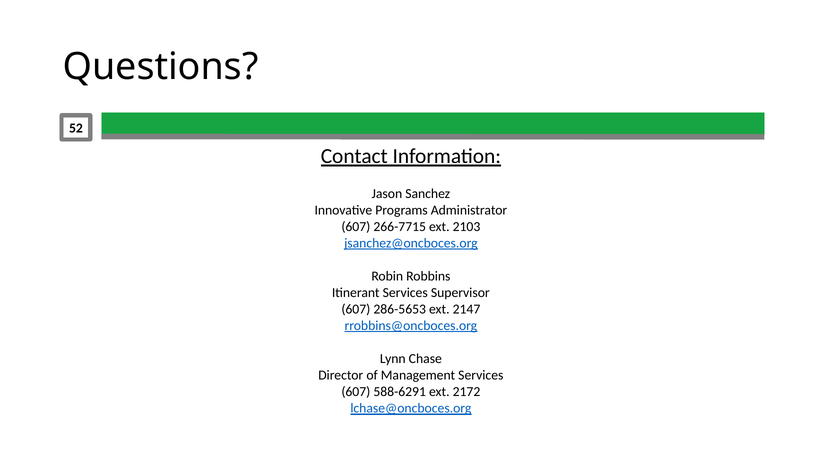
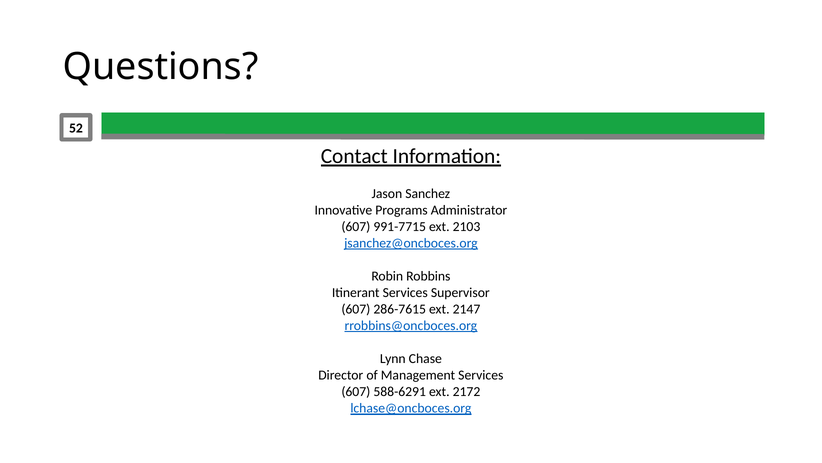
266-7715: 266-7715 -> 991-7715 (400, 226)
286-5653: 286-5653 -> 286-7615 (400, 309)
